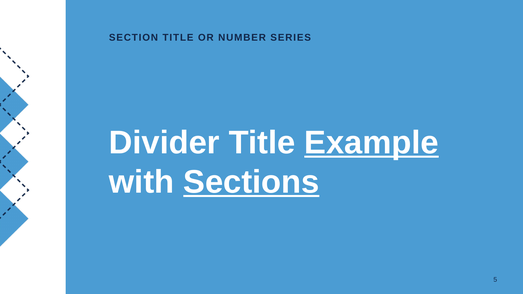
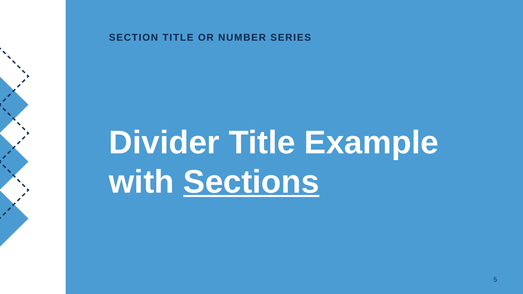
Example underline: present -> none (371, 143)
